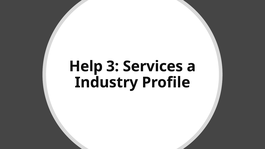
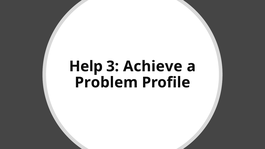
Services: Services -> Achieve (153, 66)
Industry: Industry -> Problem (106, 82)
